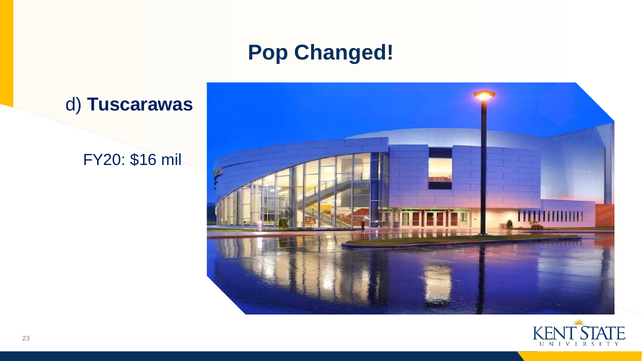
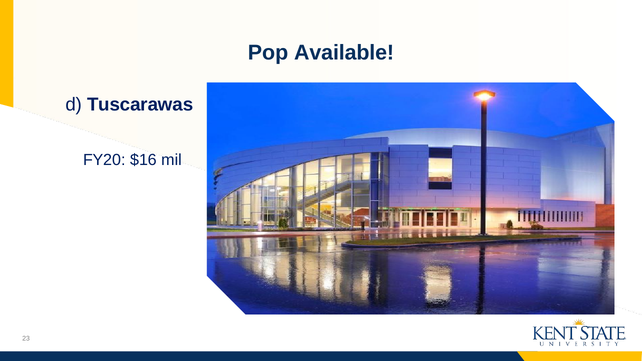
Changed: Changed -> Available (344, 53)
